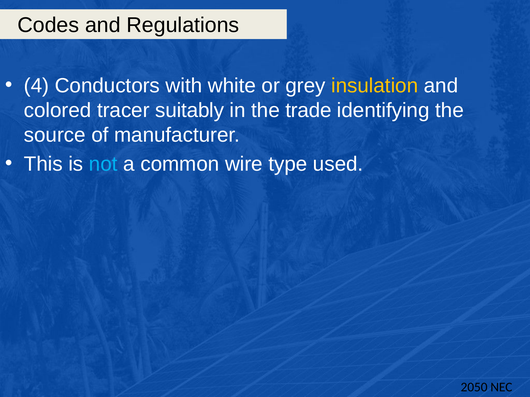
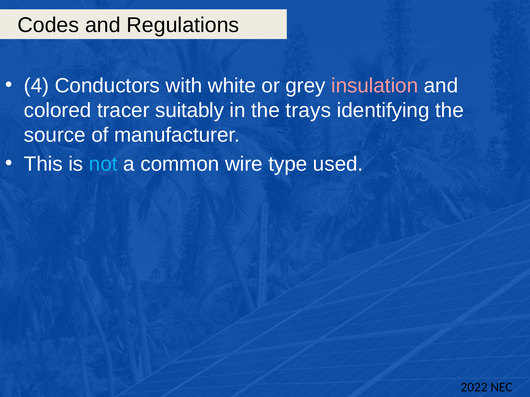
insulation colour: yellow -> pink (375, 86)
trade: trade -> trays (308, 111)
2050: 2050 -> 2022 (474, 388)
